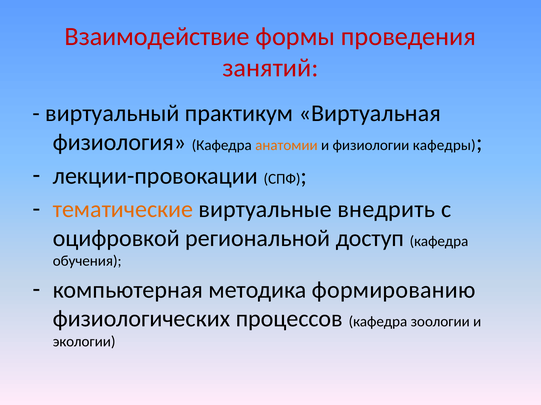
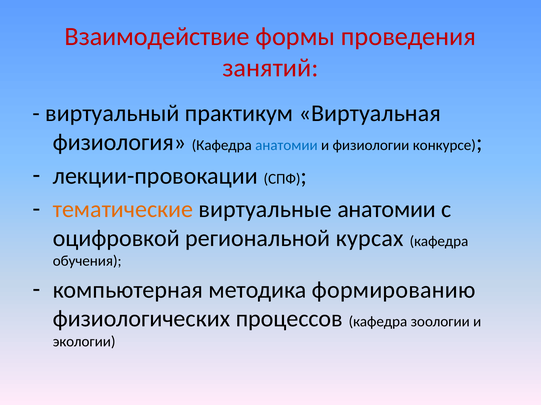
анатомии colour: orange -> blue (286, 145)
кафедры: кафедры -> конкурсе (444, 145)
виртуальные внедрить: внедрить -> анатомии (387, 210)
доступ: доступ -> курсах (370, 239)
